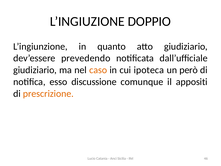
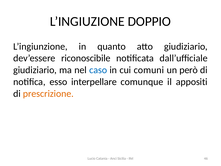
prevedendo: prevedendo -> riconoscibile (86, 58)
caso colour: orange -> blue (98, 70)
ipoteca: ipoteca -> comuni (149, 70)
discussione: discussione -> interpellare (94, 82)
